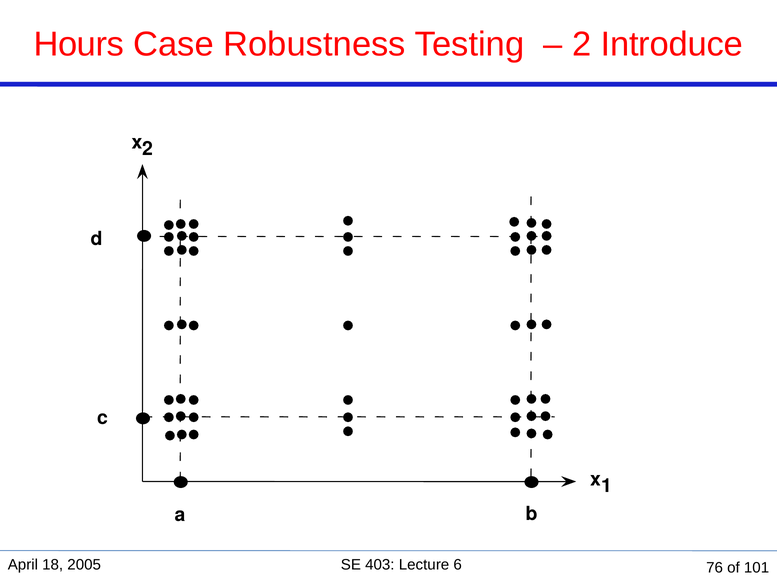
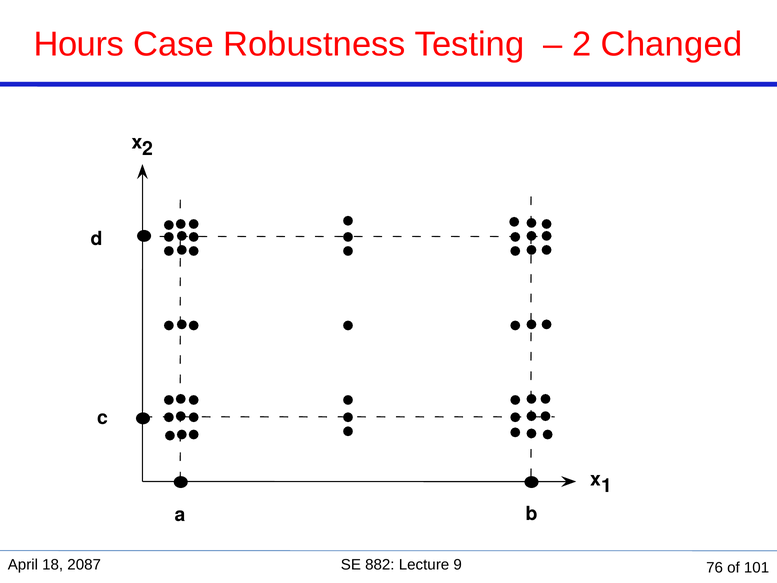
Introduce: Introduce -> Changed (672, 44)
2005: 2005 -> 2087 (84, 564)
403: 403 -> 882 (380, 564)
6: 6 -> 9 (458, 564)
